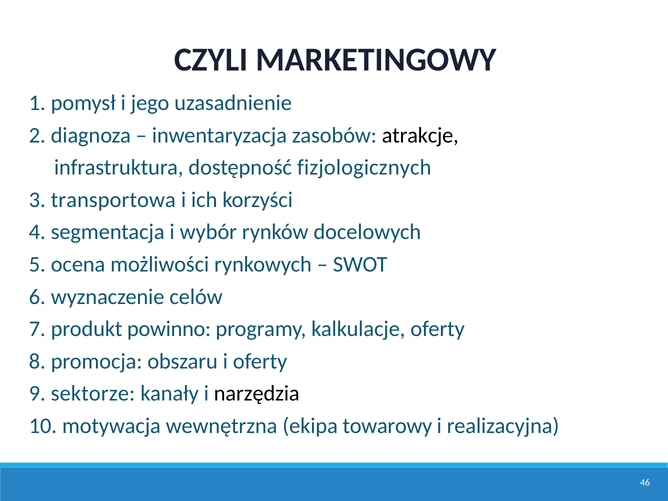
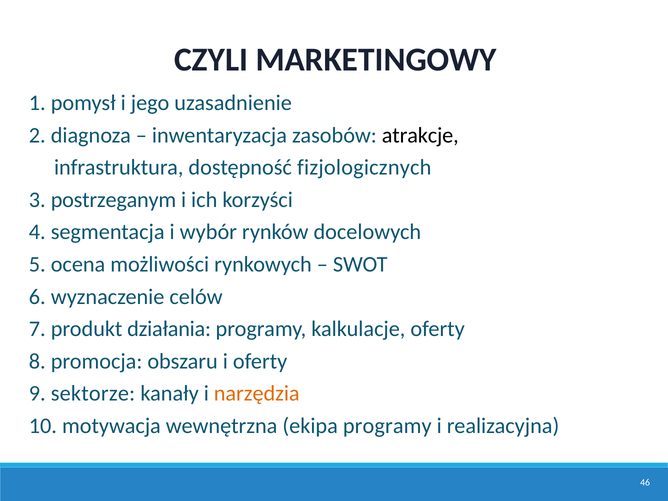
transportowa: transportowa -> postrzeganym (113, 200)
powinno: powinno -> działania (169, 329)
narzędzia colour: black -> orange (257, 394)
ekipa towarowy: towarowy -> programy (387, 426)
